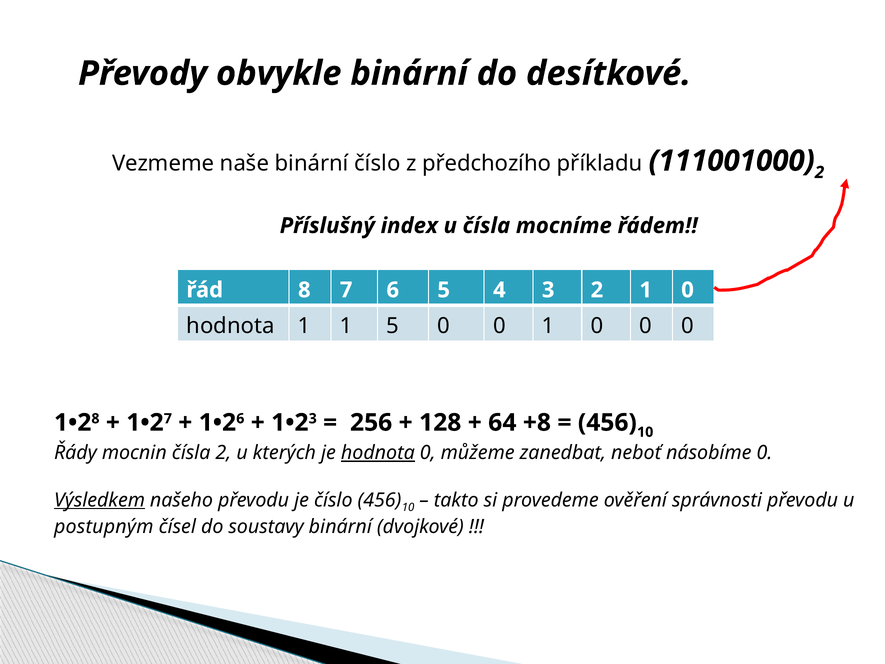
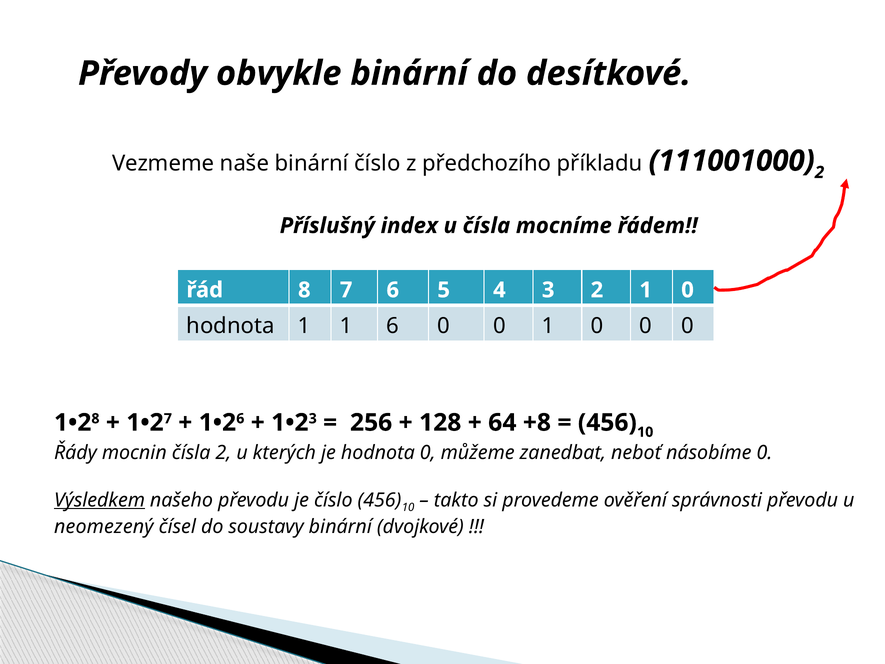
1 5: 5 -> 6 (393, 326)
hodnota underline: present -> none (378, 453)
postupným: postupným -> neomezený (104, 527)
